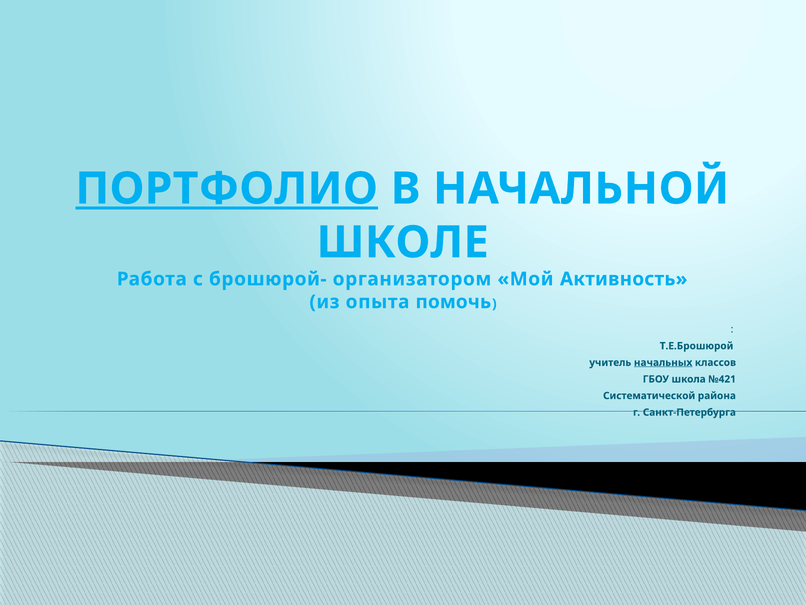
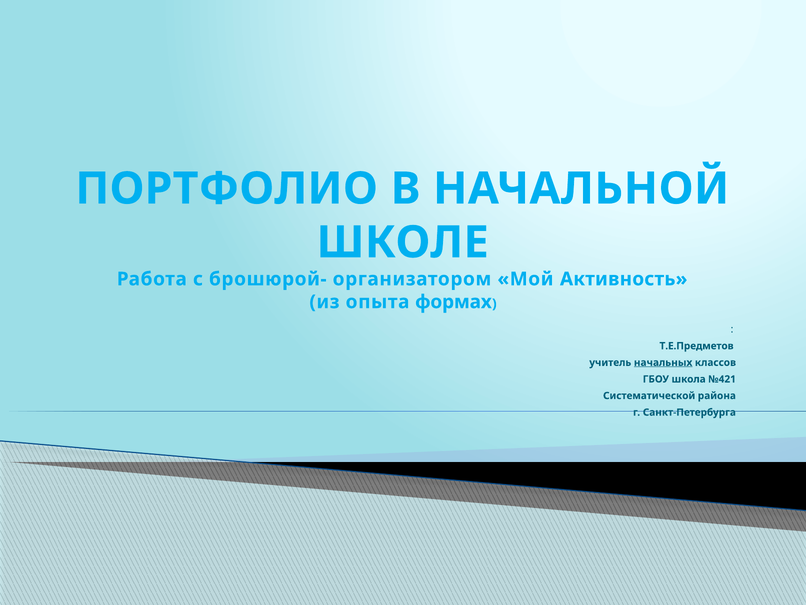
ПОРТФОЛИО underline: present -> none (227, 189)
помочь: помочь -> формах (453, 302)
Т.Е.Брошюрой: Т.Е.Брошюрой -> Т.Е.Предметов (697, 346)
